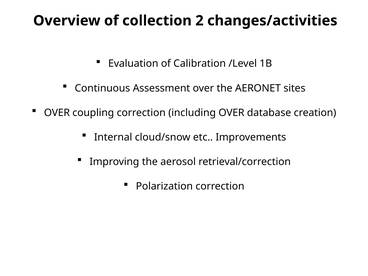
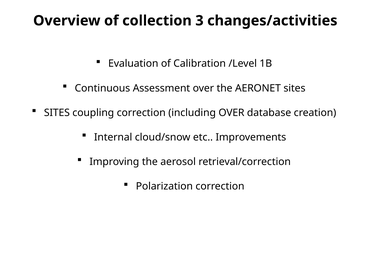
2: 2 -> 3 (199, 21)
OVER: OVER -> SITES (57, 113)
